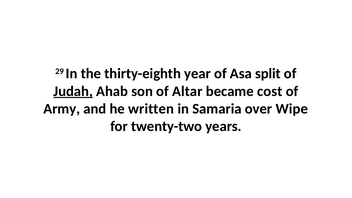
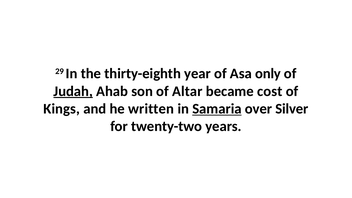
split: split -> only (268, 74)
Army: Army -> Kings (62, 109)
Samaria underline: none -> present (217, 109)
Wipe: Wipe -> Silver (292, 109)
